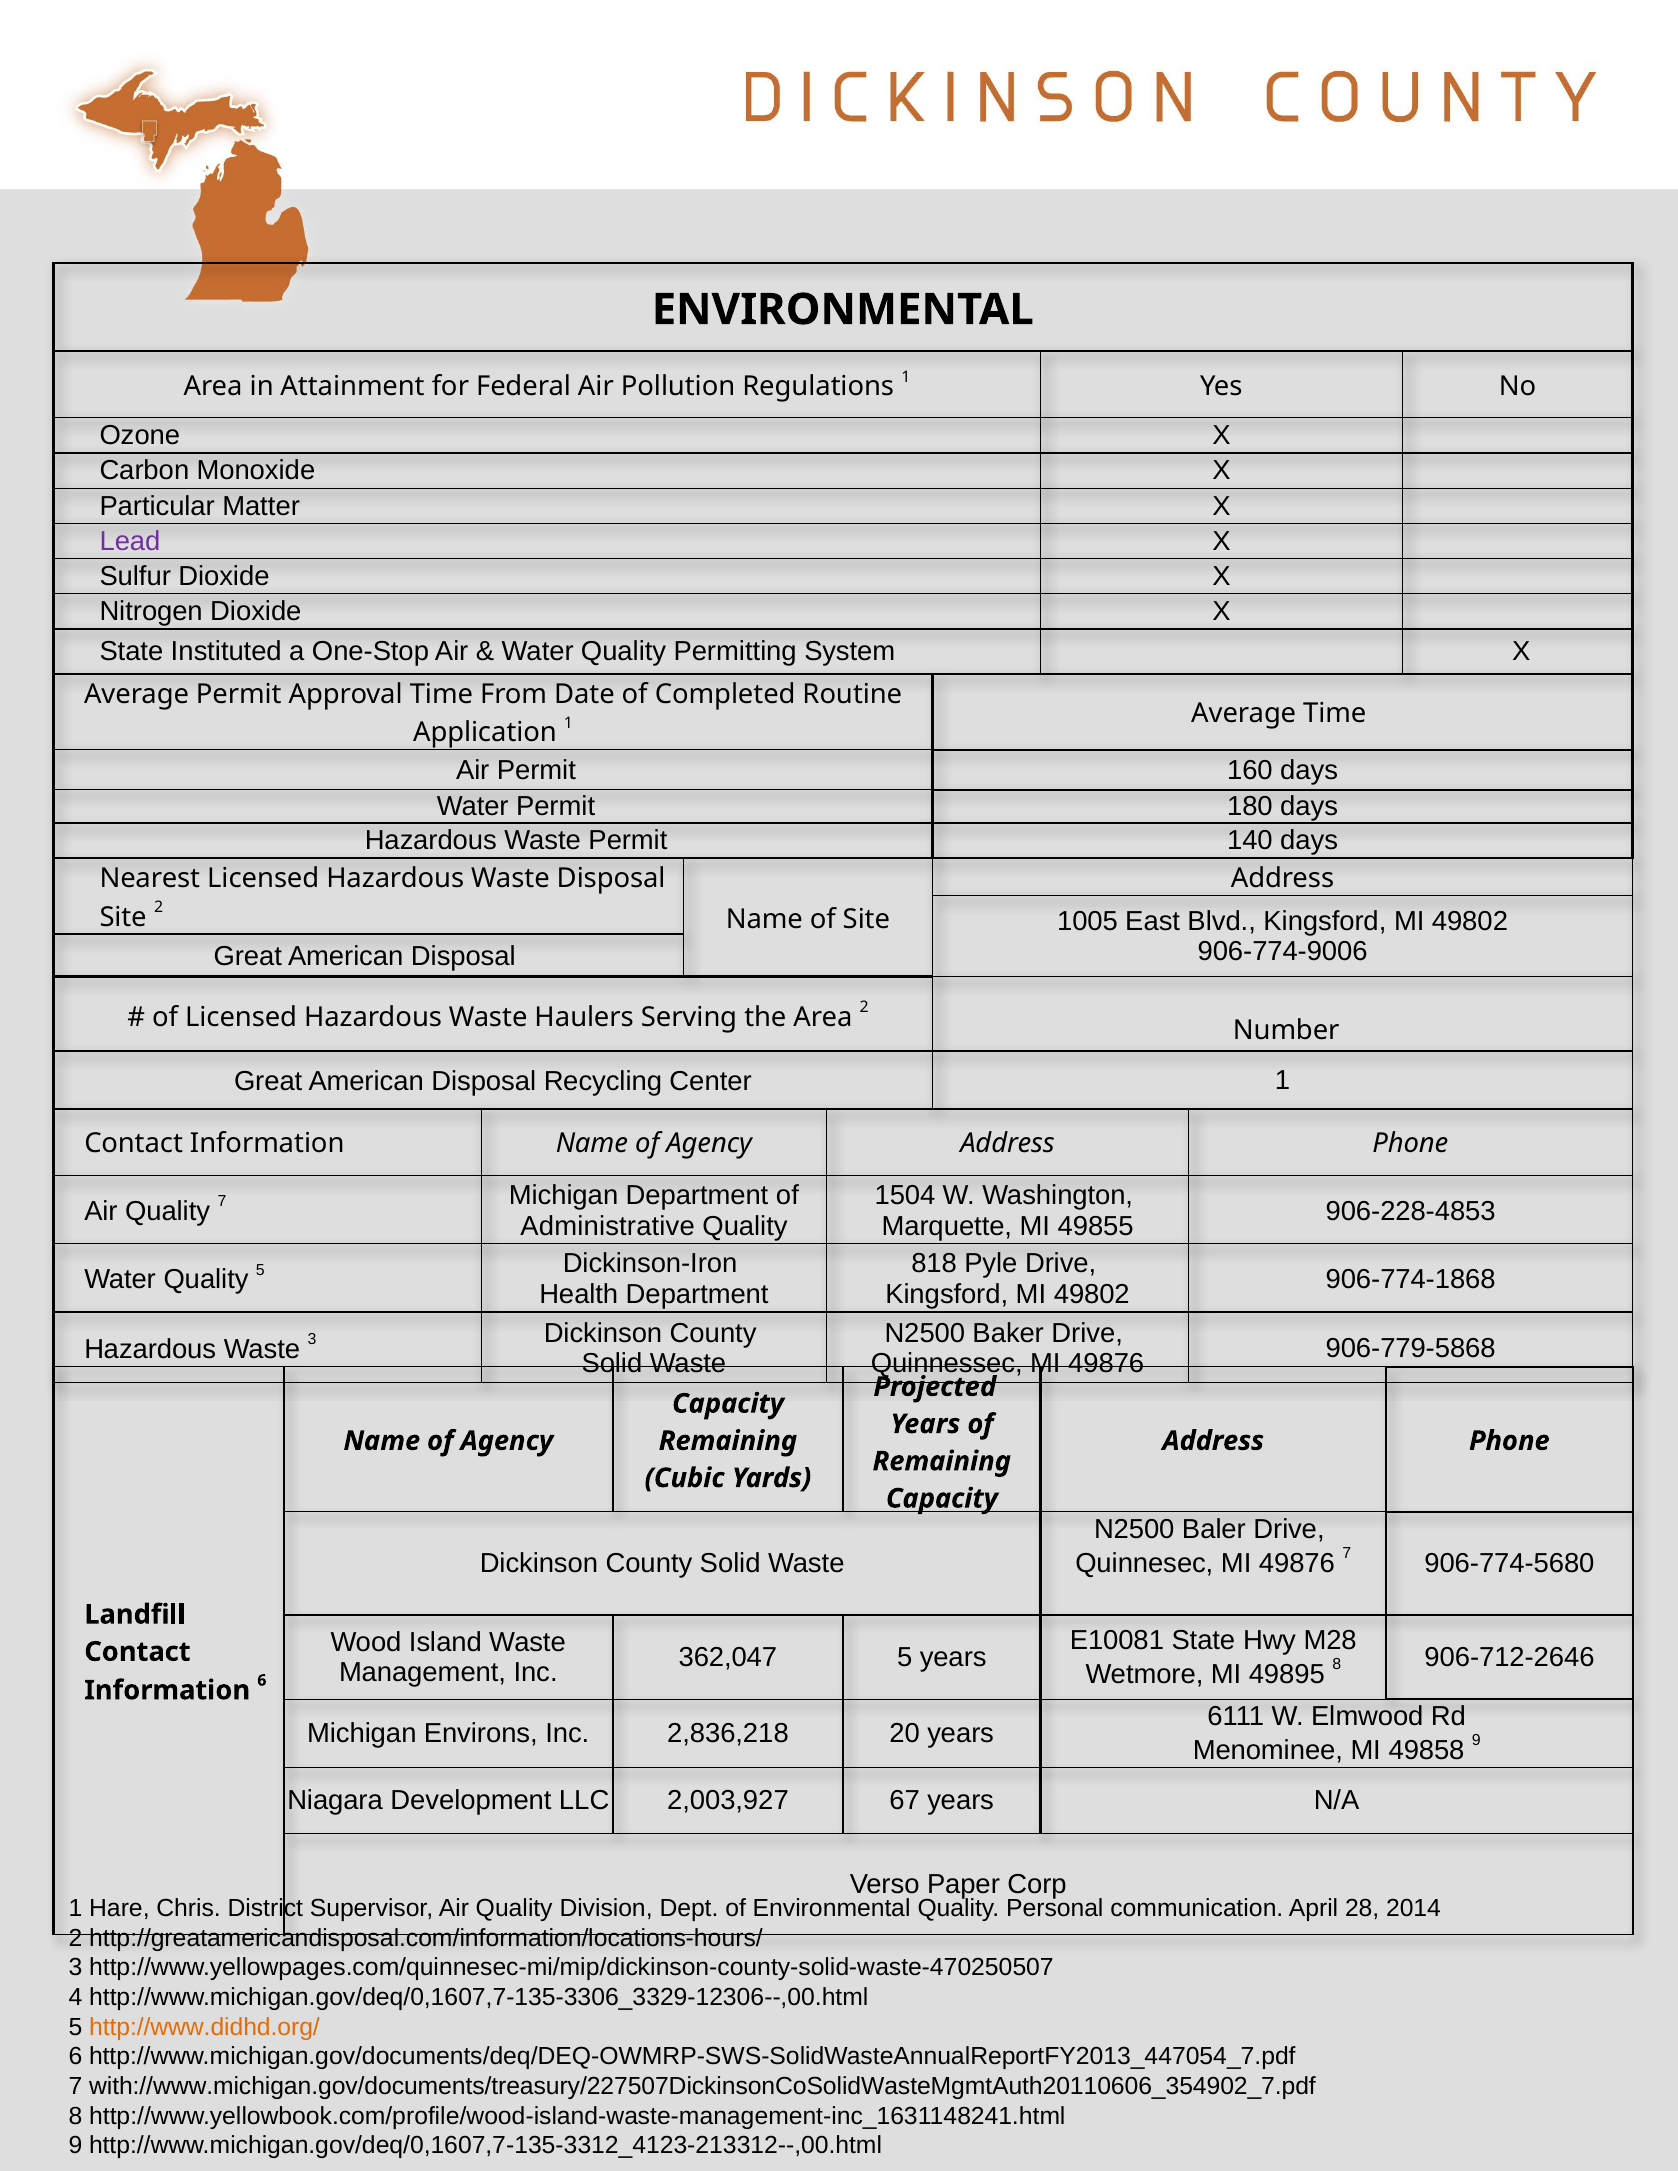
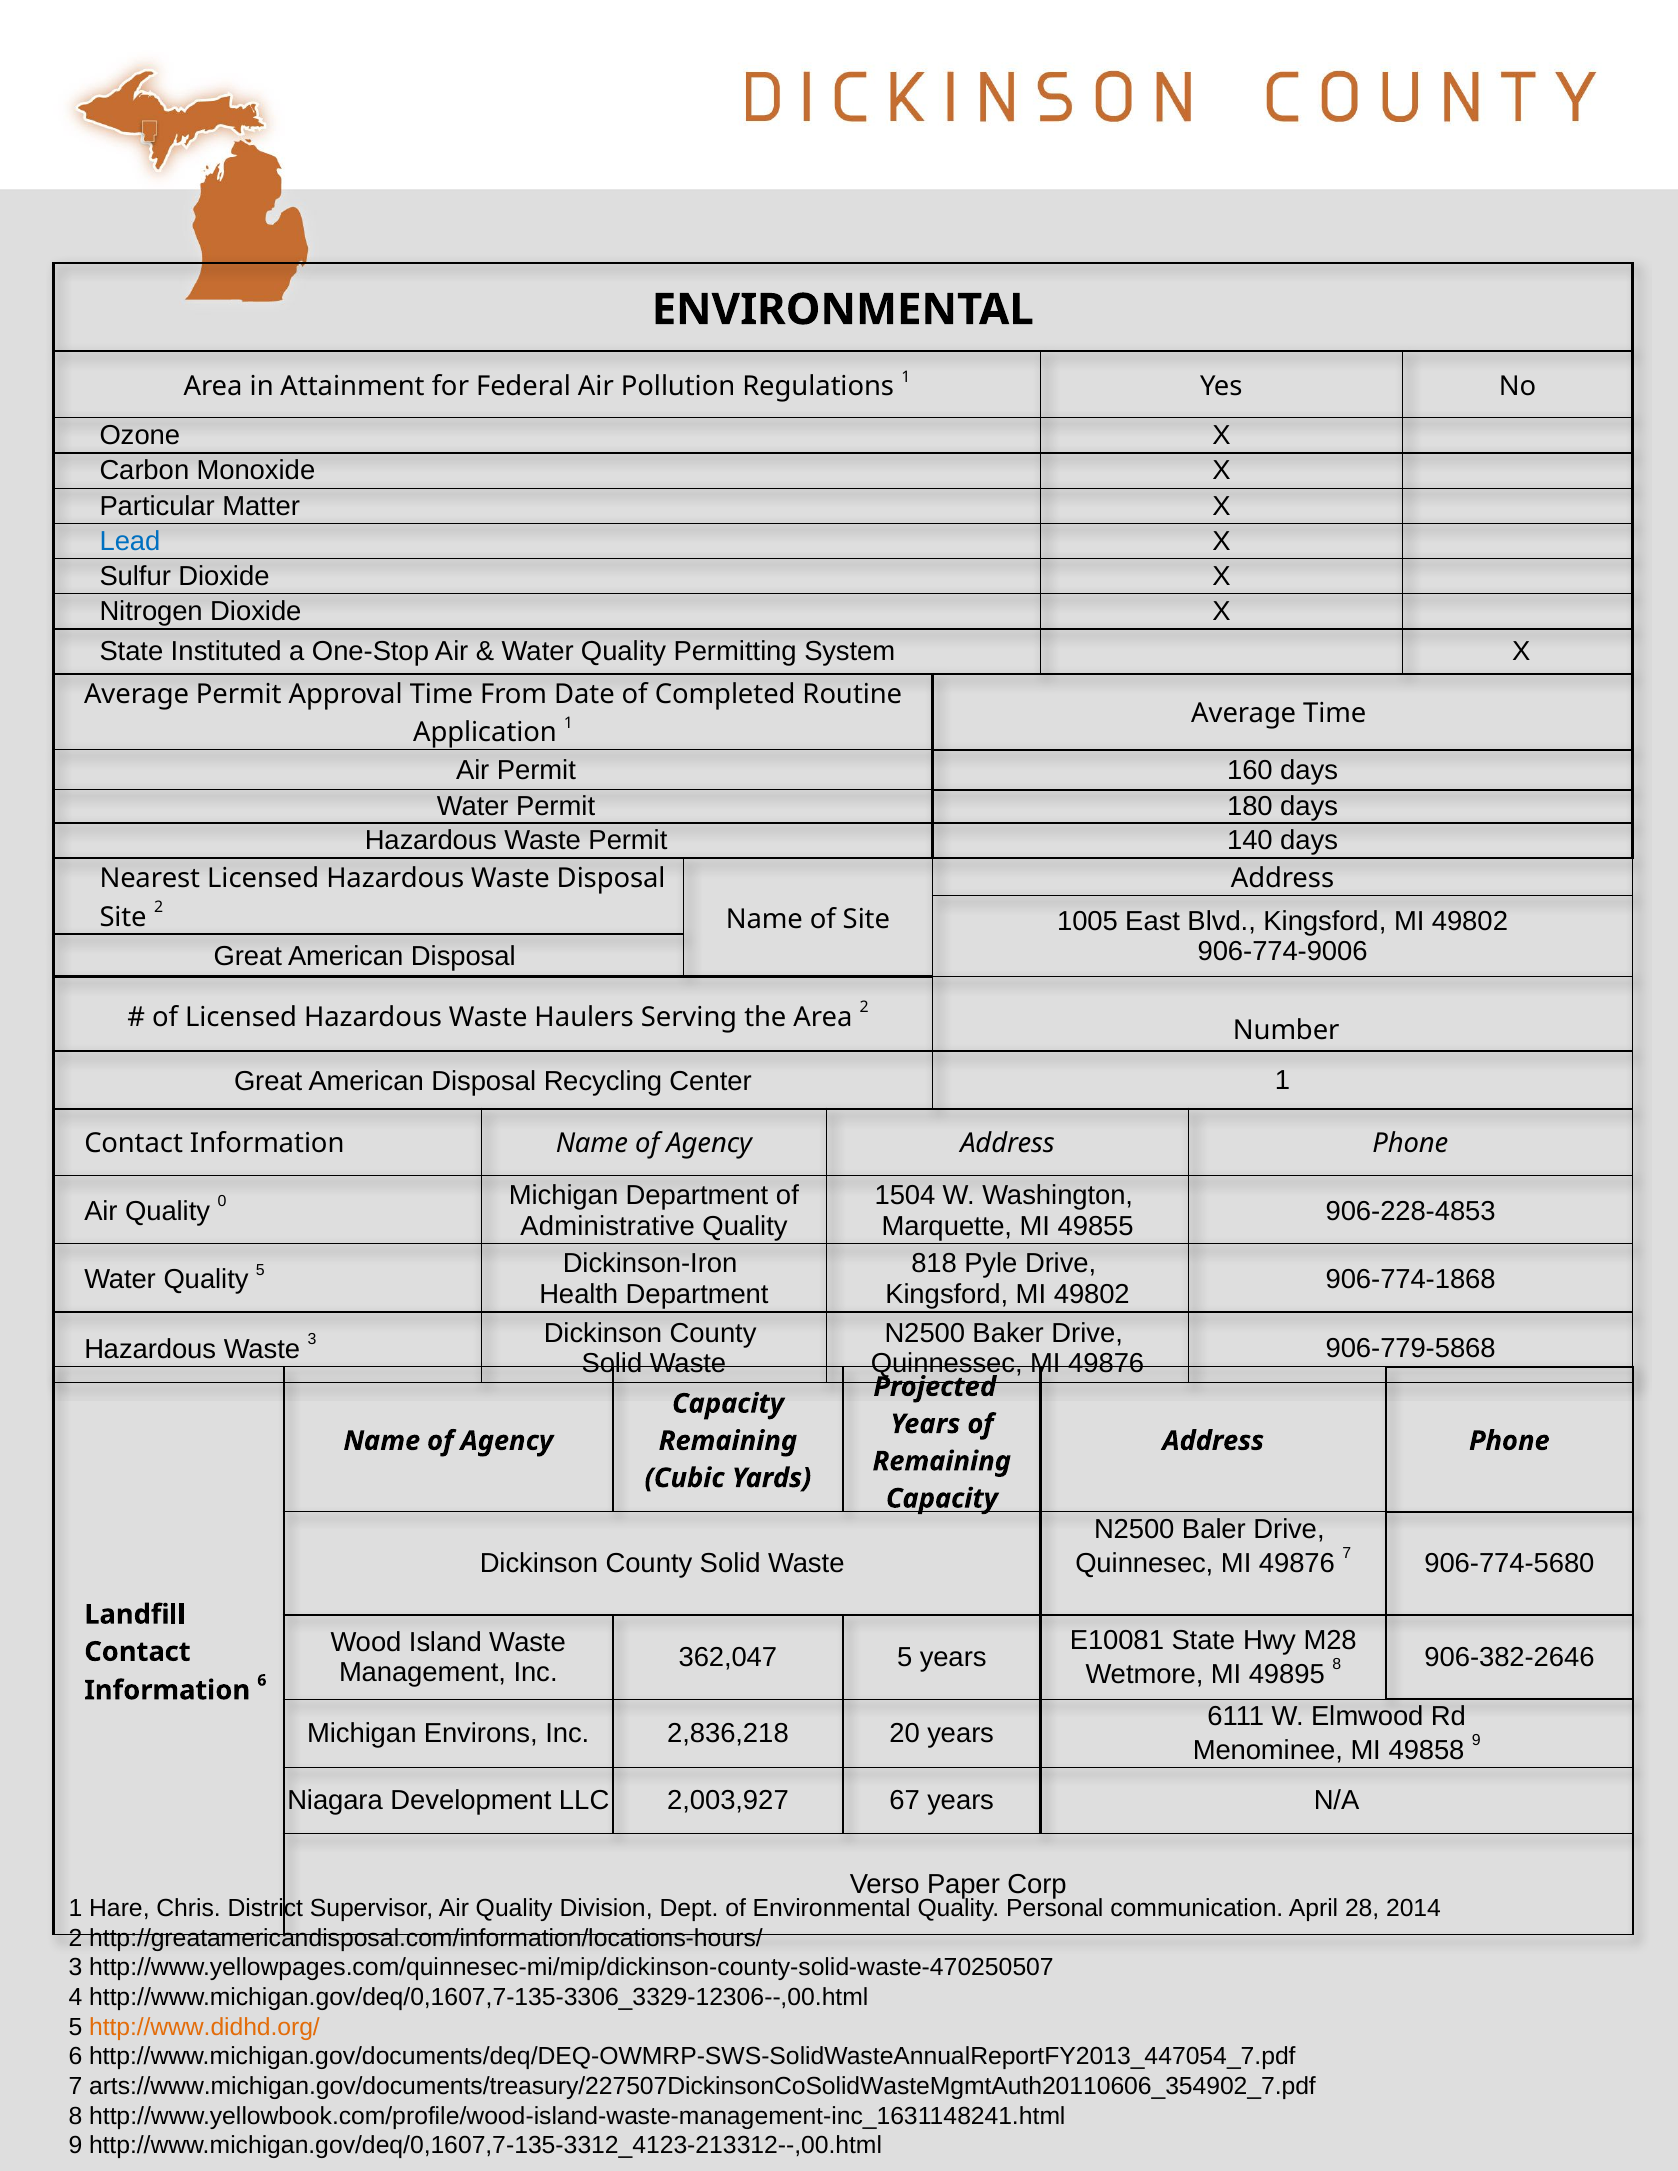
Lead colour: purple -> blue (130, 541)
Quality 7: 7 -> 0 (222, 1202)
906-712-2646: 906-712-2646 -> 906-382-2646 (1510, 1658)
with://www.michigan.gov/documents/treasury/227507DickinsonCoSolidWasteMgmtAuth20110606_354902_7.pdf: with://www.michigan.gov/documents/treasury/227507DickinsonCoSolidWasteMgmtAuth20110606_354902_7.pdf -> arts://www.michigan.gov/documents/treasury/227507DickinsonCoSolidWasteMgmtAuth20110606_354902_7.pdf (702, 2087)
